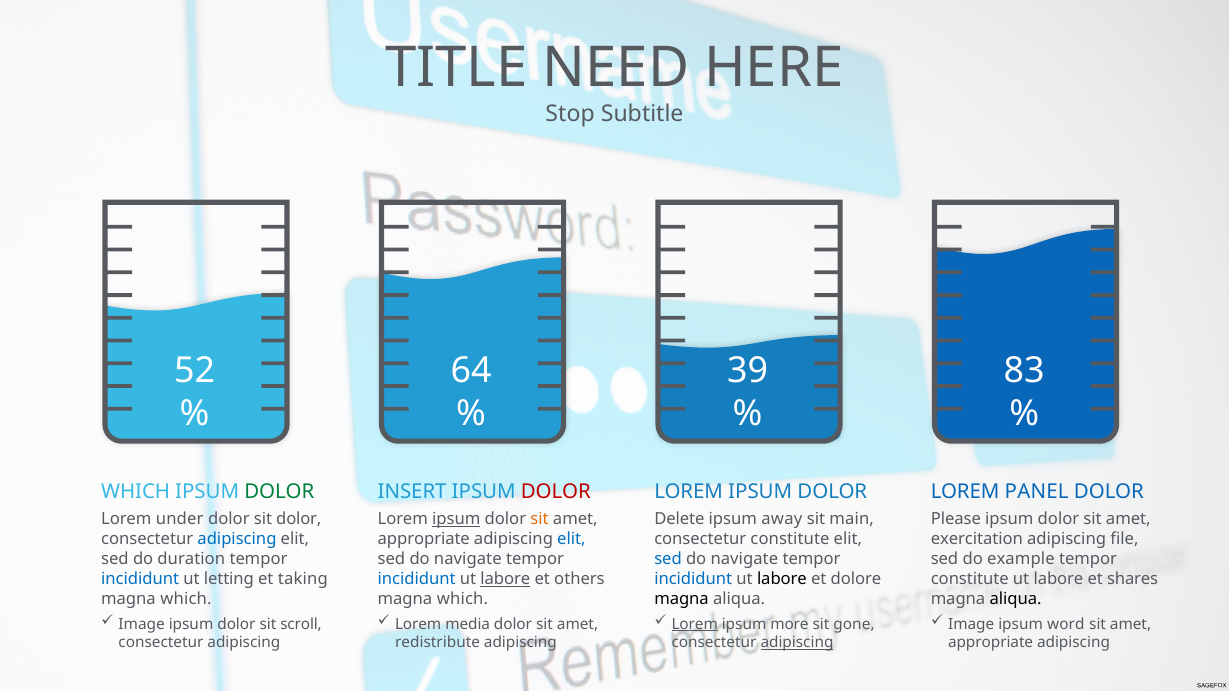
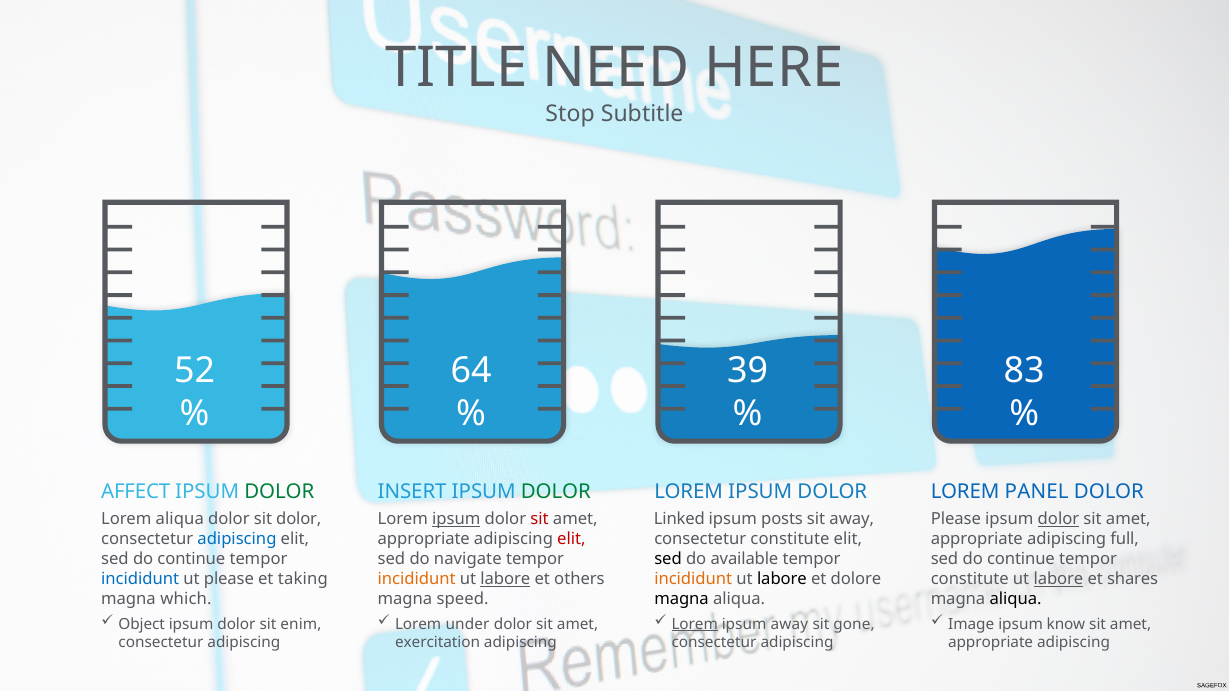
WHICH: WHICH -> AFFECT (136, 492)
DOLOR colour: red -> green (556, 492)
Lorem under: under -> aliqua (180, 519)
sit colour: orange -> red (539, 519)
Delete: Delete -> Linked (679, 519)
away: away -> posts (782, 519)
sit main: main -> away (852, 519)
dolor underline: none -> present (1058, 519)
elit colour: blue -> red (571, 539)
exercitation: exercitation -> appropriate (977, 539)
file: file -> full (1125, 539)
duration: duration -> continue (191, 559)
sed colour: blue -> black (668, 559)
navigate: navigate -> available (744, 559)
example: example -> continue (1021, 559)
ut letting: letting -> please (229, 579)
incididunt colour: blue -> orange (417, 579)
incididunt colour: blue -> orange (693, 579)
labore underline: none -> present (1058, 579)
which: which -> speed (463, 599)
Image: Image -> Object (142, 625)
scroll: scroll -> enim (301, 625)
media: media -> under (468, 625)
ipsum more: more -> away (789, 625)
word: word -> know (1066, 625)
redistribute: redistribute -> exercitation (438, 643)
adipiscing underline: present -> none (797, 643)
